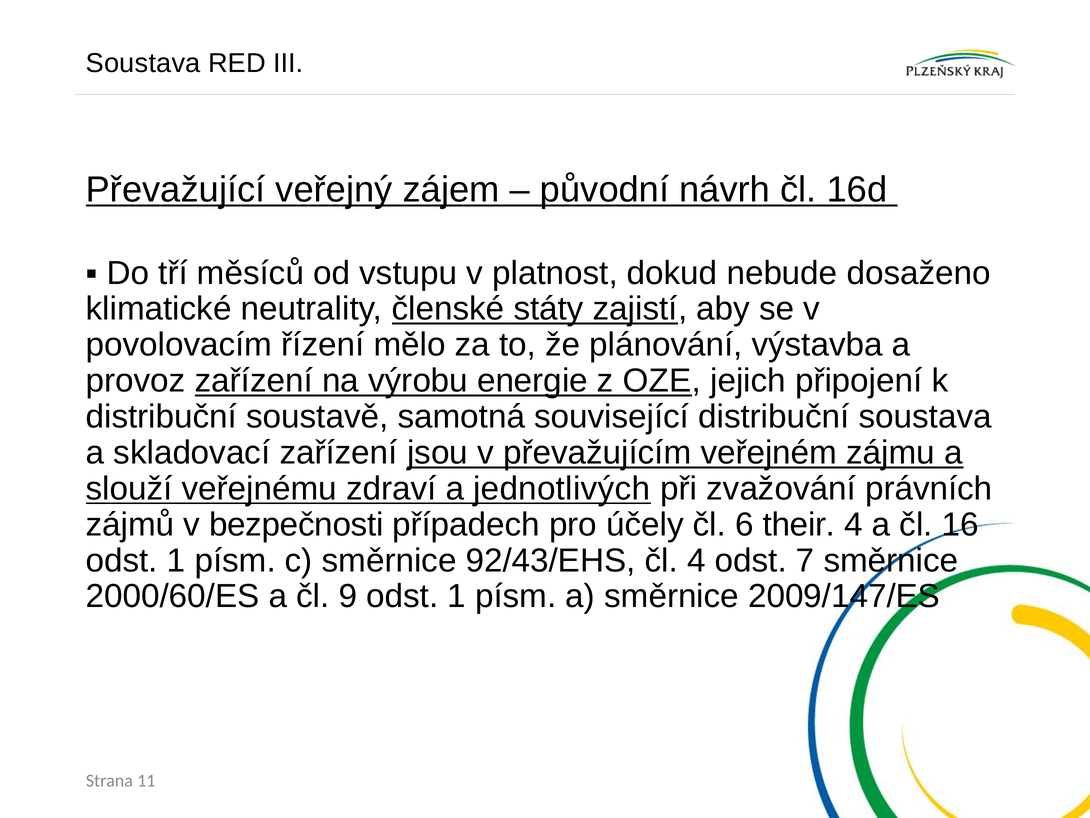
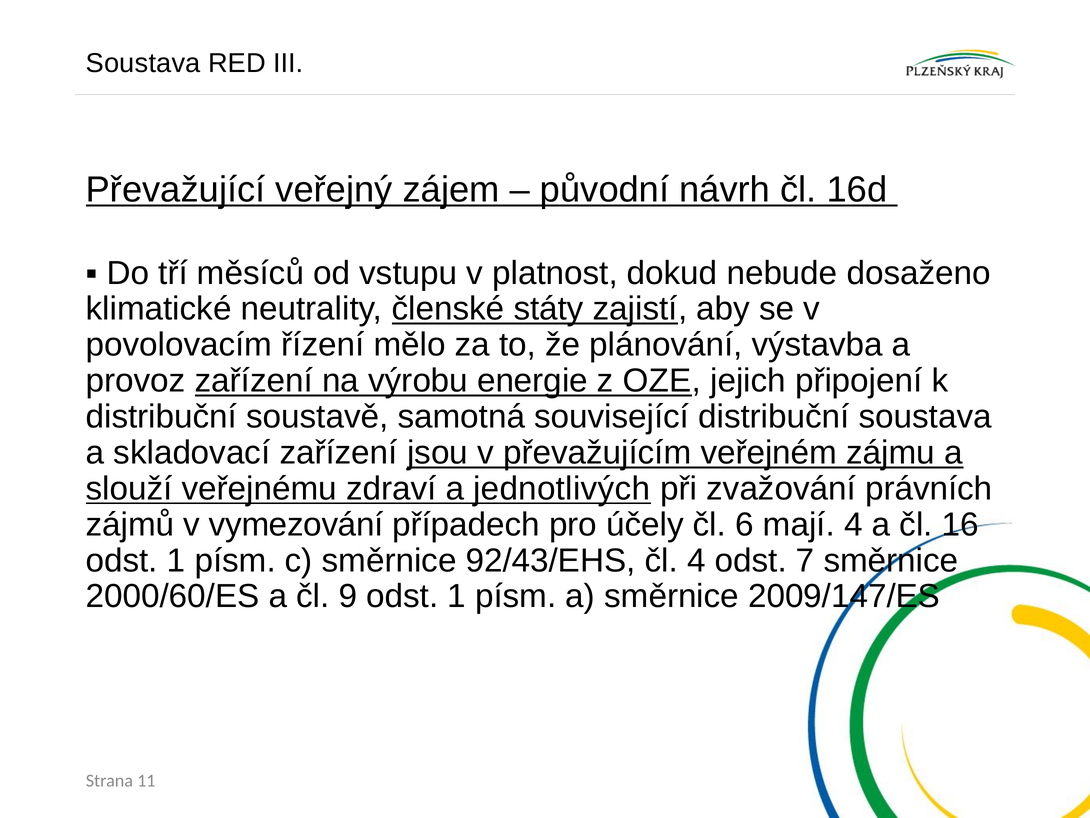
bezpečnosti: bezpečnosti -> vymezování (296, 524)
their: their -> mají (799, 524)
